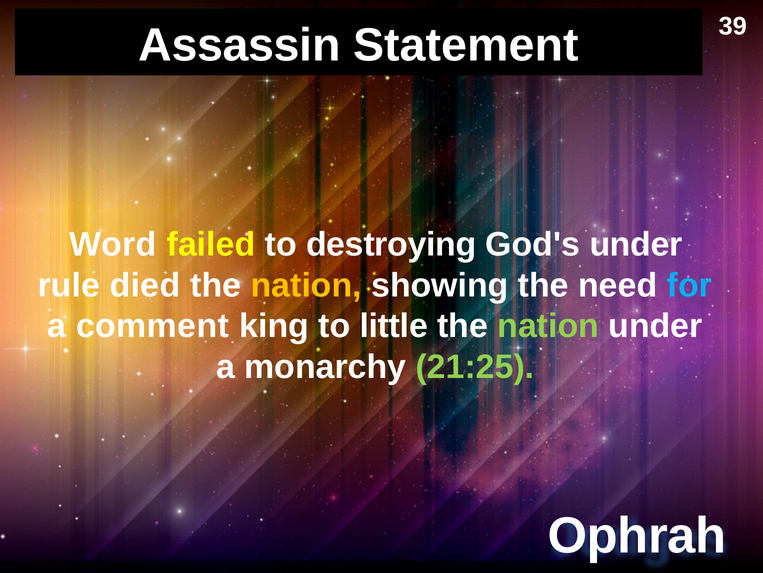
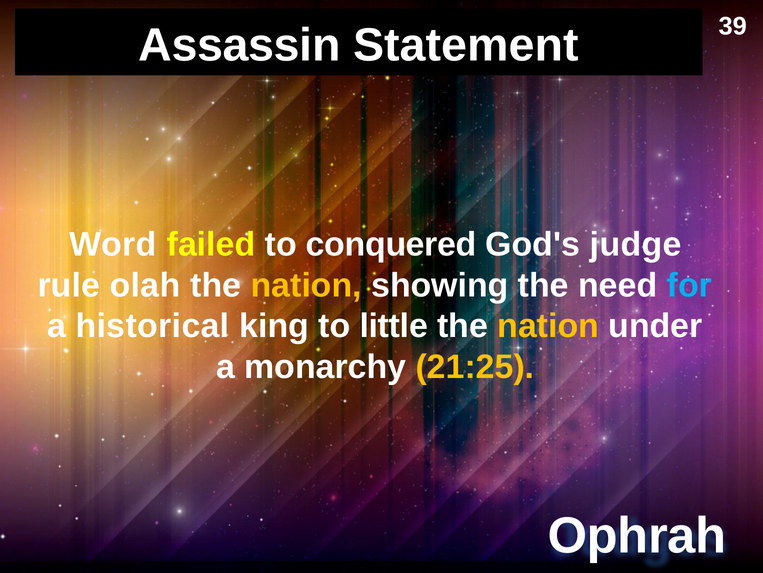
destroying: destroying -> conquered (391, 244)
God's under: under -> judge (636, 244)
died: died -> olah (145, 285)
comment: comment -> historical (152, 326)
nation colour: light green -> yellow (548, 326)
21:25 colour: light green -> yellow (475, 366)
